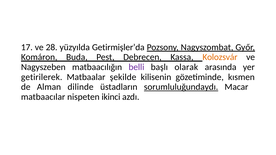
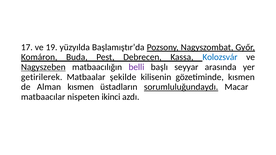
28: 28 -> 19 (52, 47)
Getirmişler’da: Getirmişler’da -> Başlamıştır’da (118, 47)
Kolozsvár colour: orange -> blue (220, 57)
Nagyszeben underline: none -> present (43, 67)
olarak: olarak -> seyyar (186, 67)
Alman dilinde: dilinde -> kısmen (81, 87)
